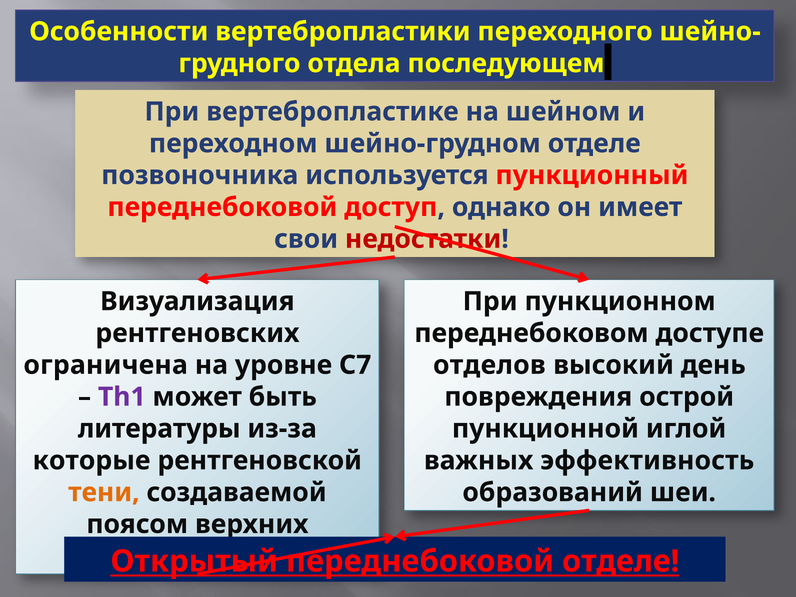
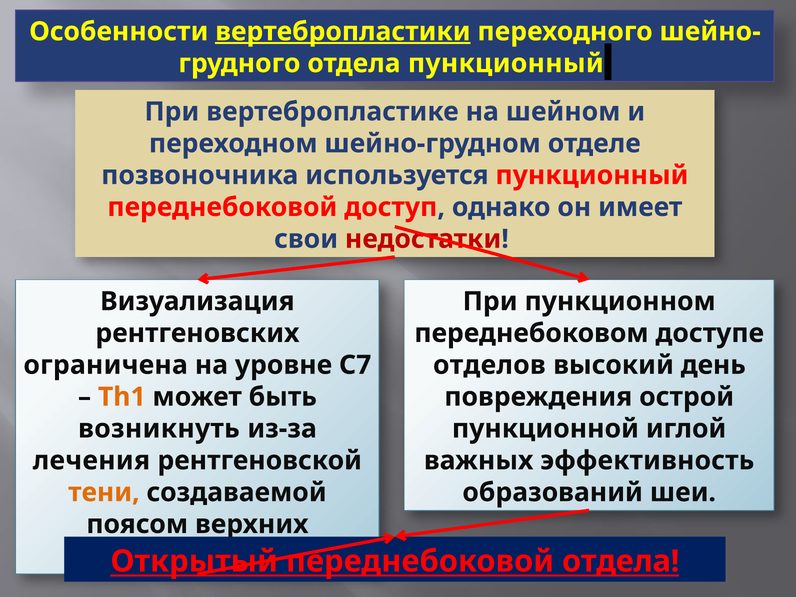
вертебропластики underline: none -> present (343, 32)
отдела последующем: последующем -> пункционный (506, 63)
Th1 colour: purple -> orange (122, 397)
литературы: литературы -> возникнуть (159, 429)
которые: которые -> лечения (91, 461)
отделе: отделе -> отдела (621, 561)
